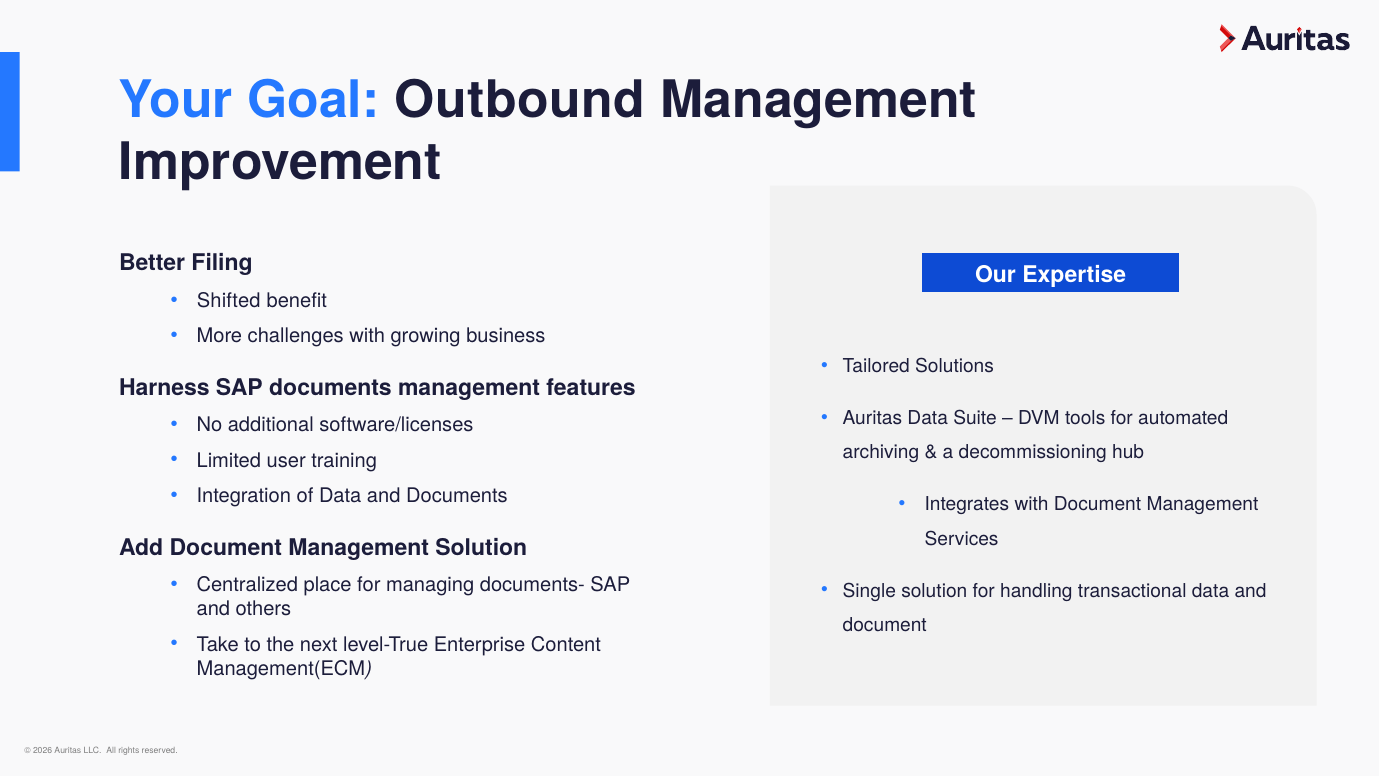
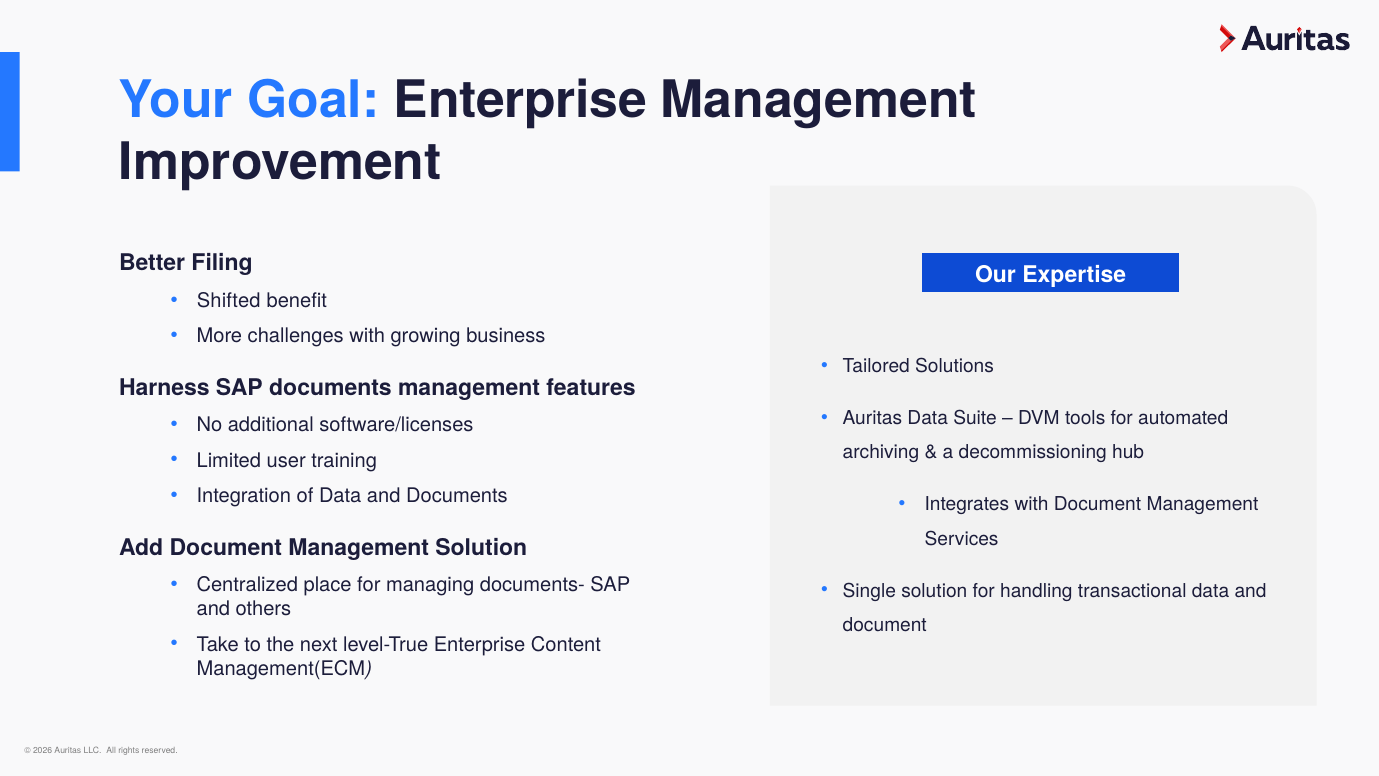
Goal Outbound: Outbound -> Enterprise (520, 100)
